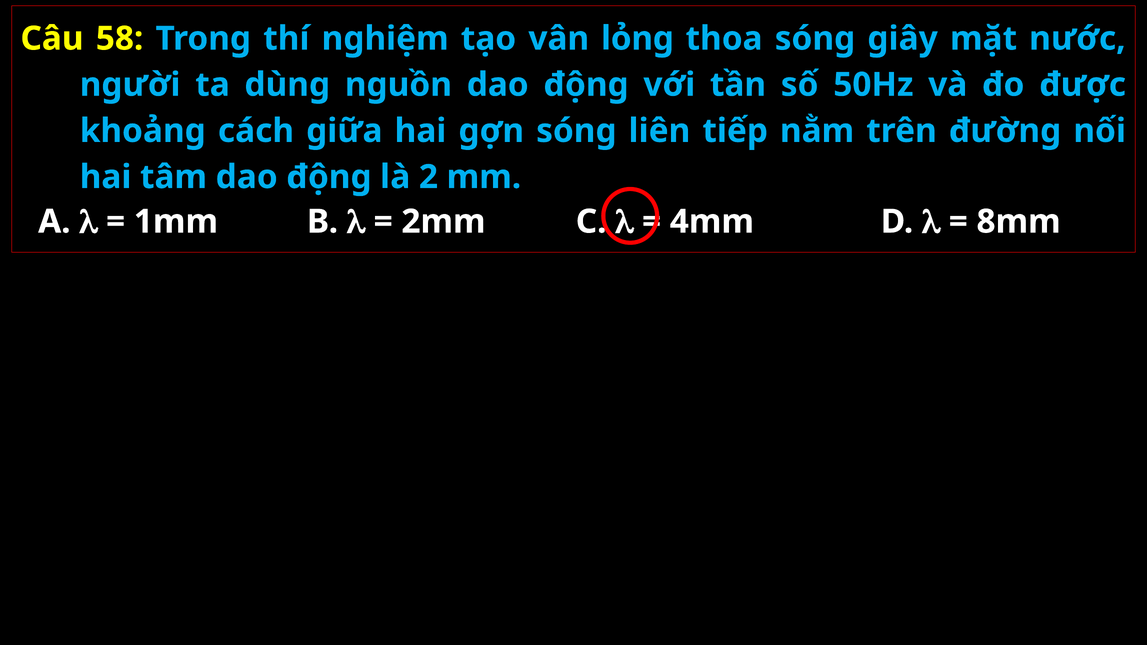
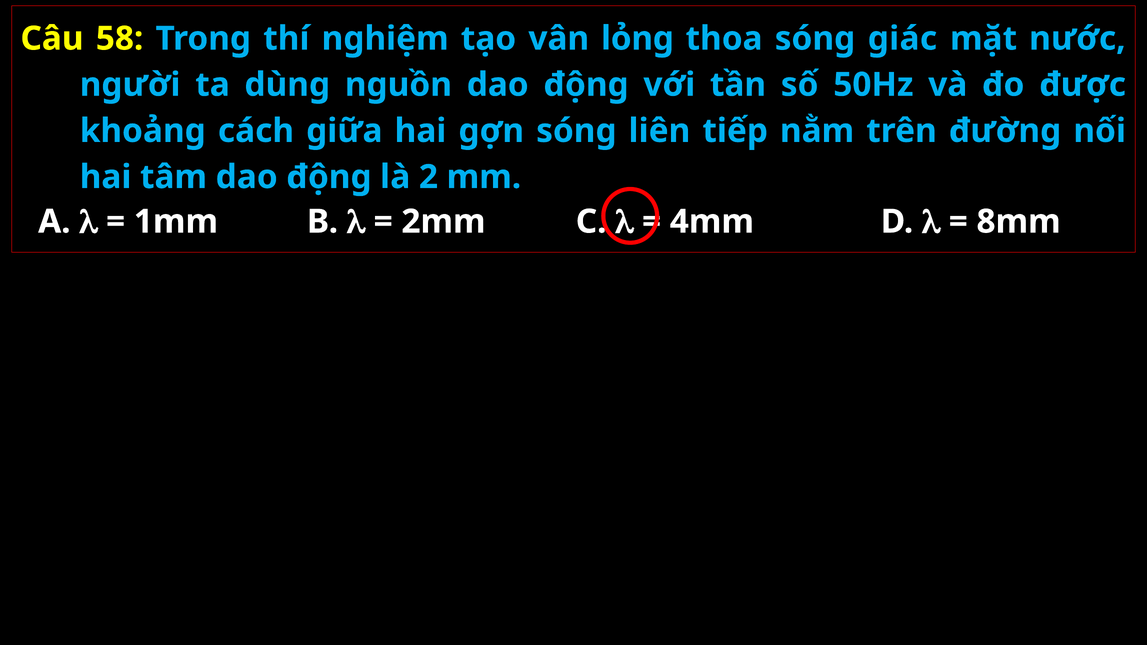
giây: giây -> giác (902, 39)
